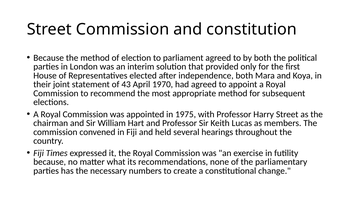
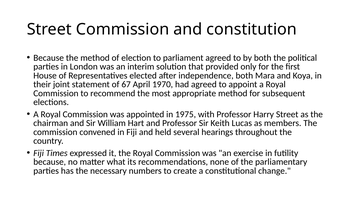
43: 43 -> 67 (126, 85)
